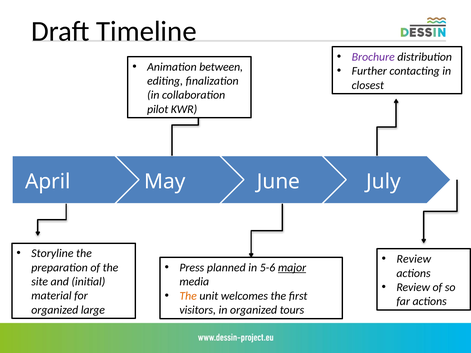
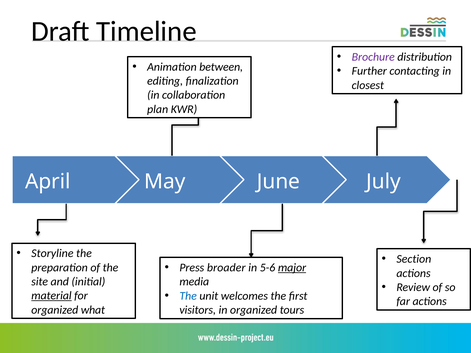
pilot: pilot -> plan (158, 109)
Review: Review -> Section (414, 259)
planned: planned -> broader (226, 268)
The colour: orange -> blue (188, 296)
material underline: none -> present (51, 296)
large: large -> what (93, 310)
